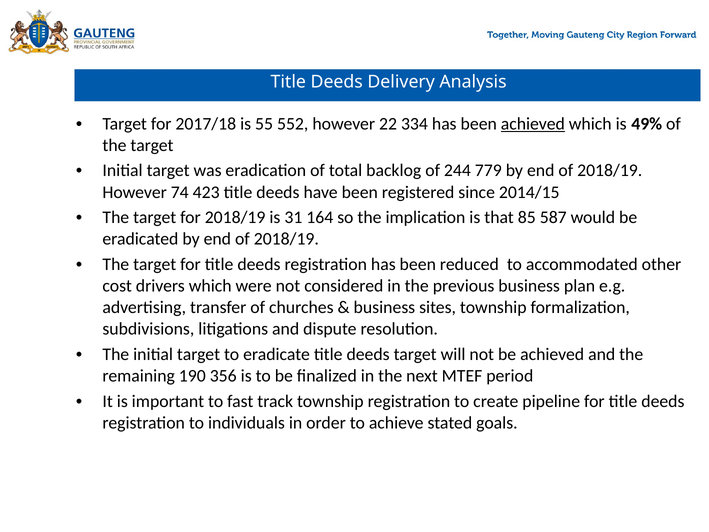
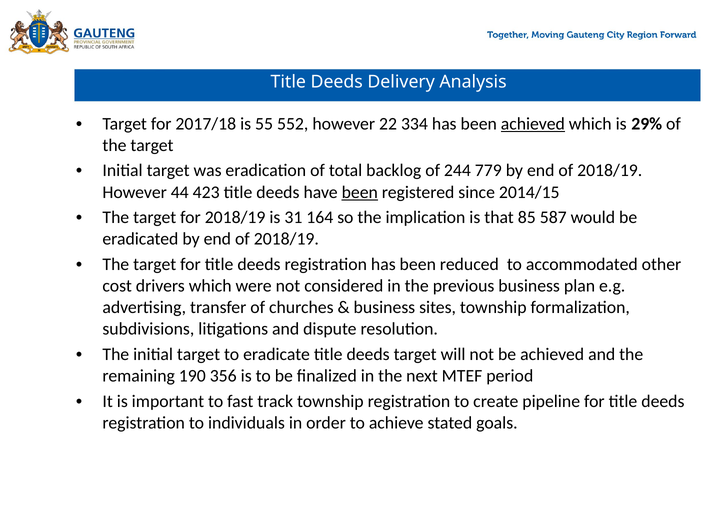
49%: 49% -> 29% (647, 124)
74: 74 -> 44 (180, 192)
been underline: none -> present (360, 192)
